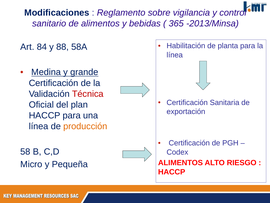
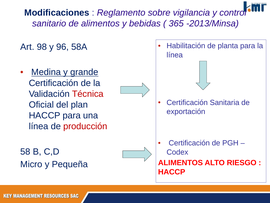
84: 84 -> 98 (42, 47)
88: 88 -> 96 (63, 47)
producción colour: orange -> red (85, 126)
